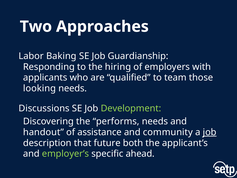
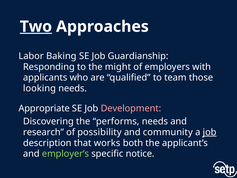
Two underline: none -> present (36, 27)
hiring: hiring -> might (118, 67)
Discussions: Discussions -> Appropriate (44, 108)
Development colour: light green -> pink (131, 108)
handout: handout -> research (44, 132)
assistance: assistance -> possibility (99, 132)
future: future -> works (107, 143)
ahead: ahead -> notice (140, 154)
